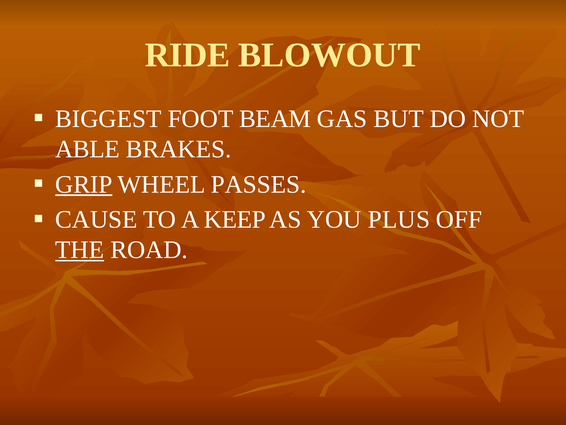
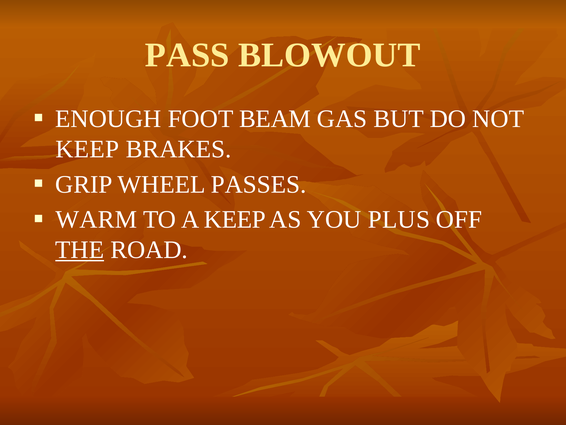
RIDE: RIDE -> PASS (187, 55)
BIGGEST: BIGGEST -> ENOUGH (108, 119)
ABLE: ABLE -> KEEP (87, 149)
GRIP underline: present -> none (84, 184)
CAUSE: CAUSE -> WARM (96, 219)
